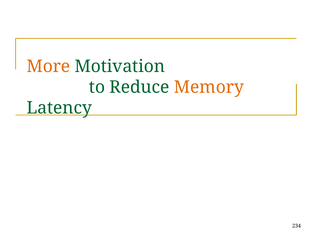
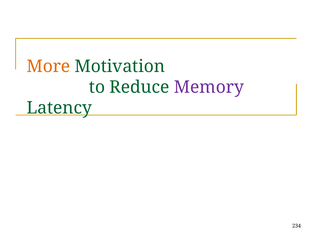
Memory colour: orange -> purple (209, 87)
